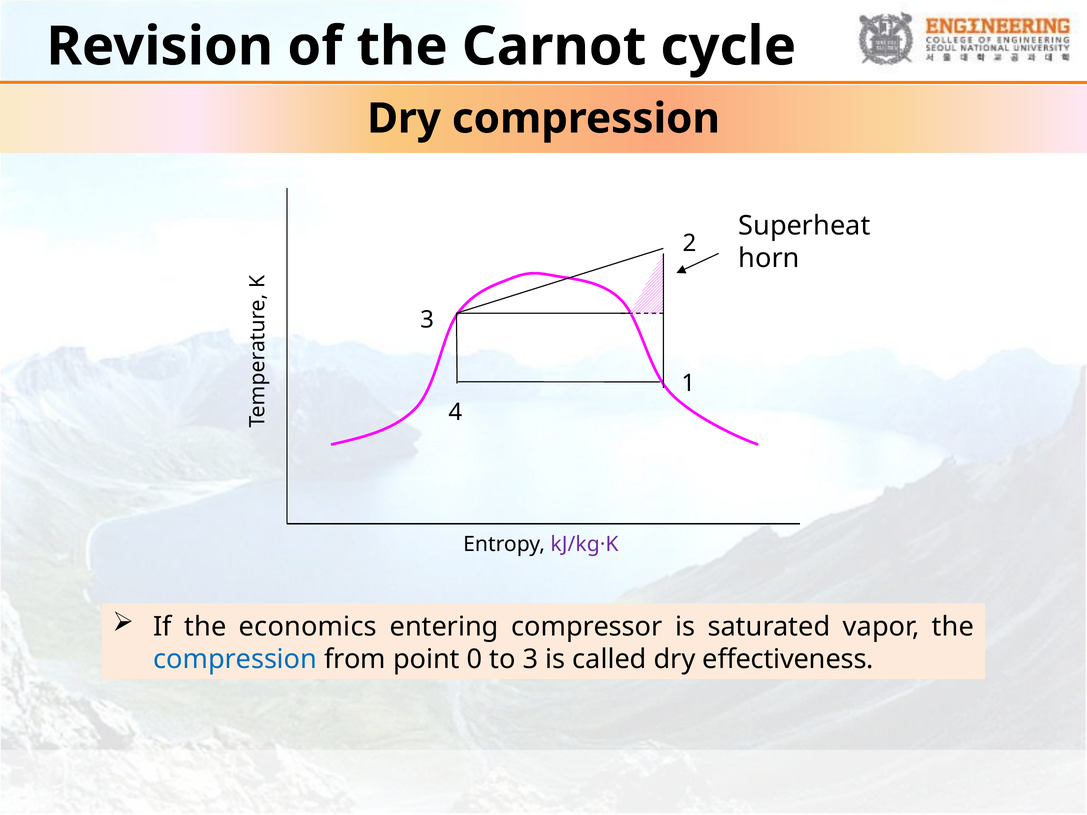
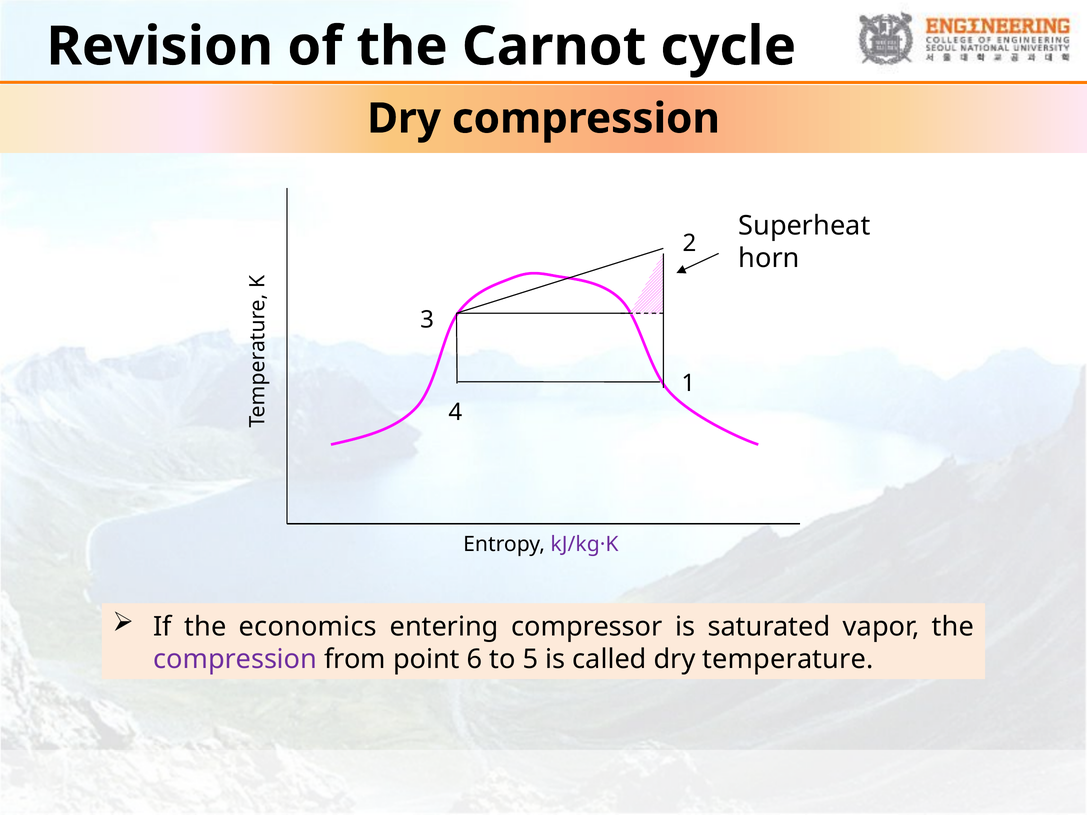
compression colour: blue -> purple (235, 660)
0: 0 -> 6 (475, 660)
to 3: 3 -> 5 (530, 660)
effectiveness: effectiveness -> temperature (788, 660)
